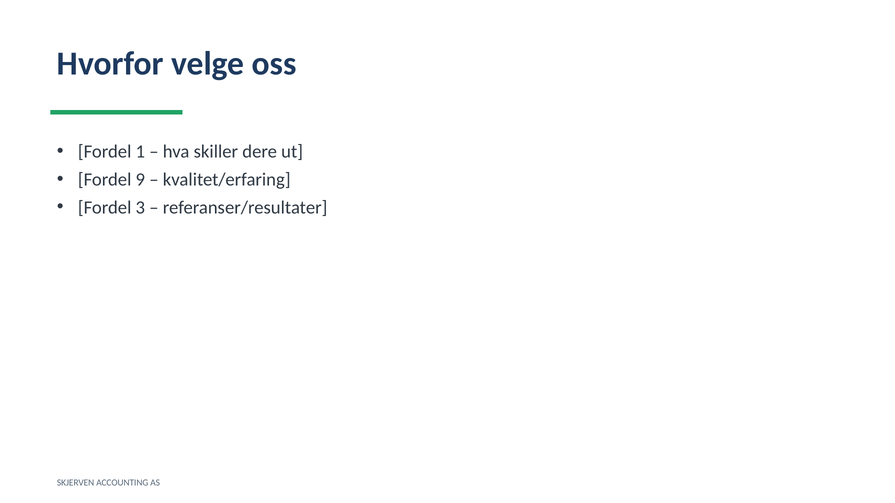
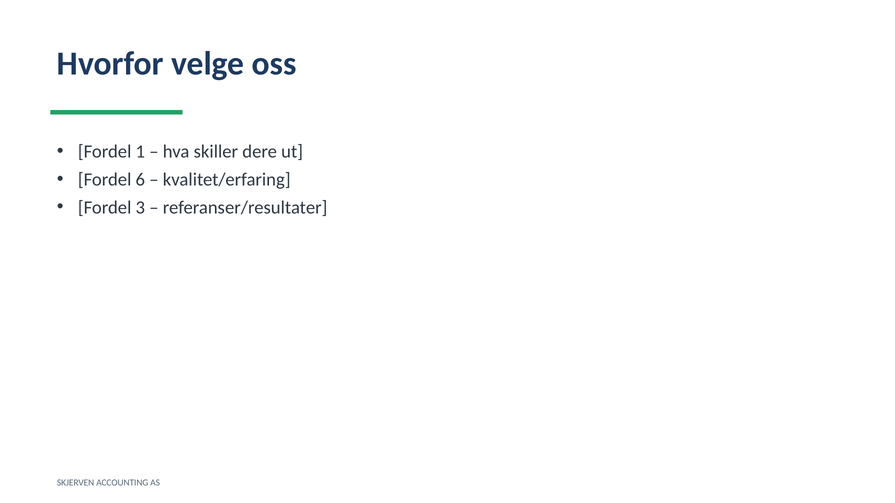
9: 9 -> 6 (140, 180)
